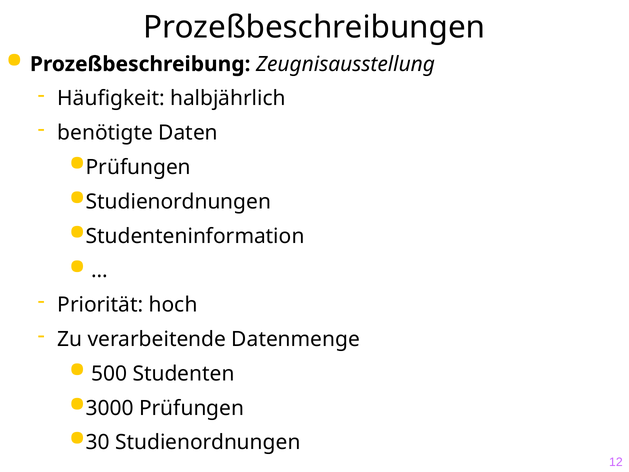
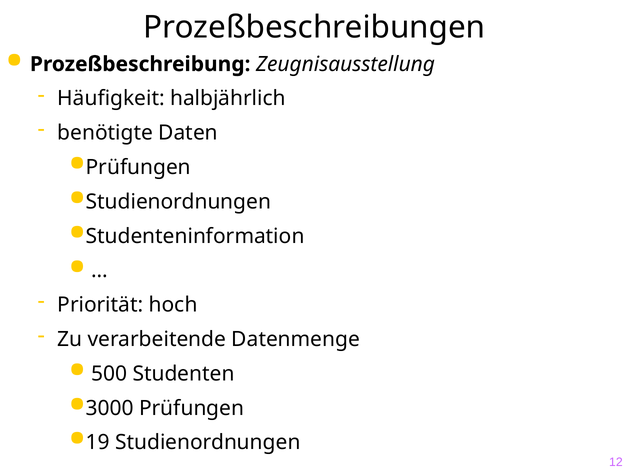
30: 30 -> 19 (98, 442)
